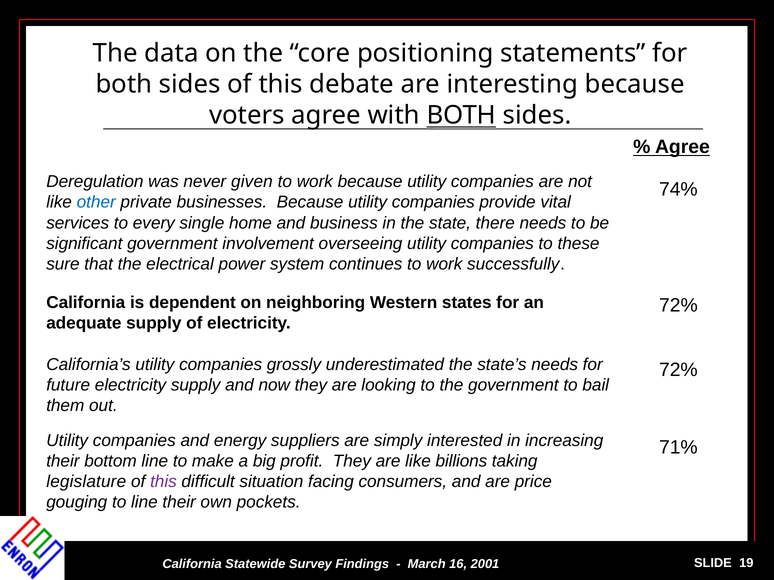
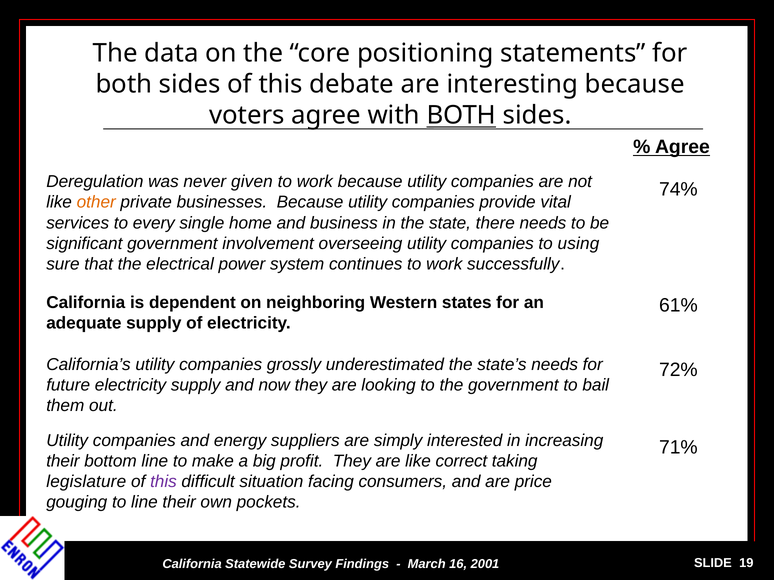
other colour: blue -> orange (96, 202)
these: these -> using (578, 244)
72%: 72% -> 61% (678, 306)
billions: billions -> correct (461, 462)
